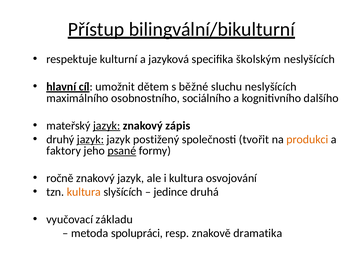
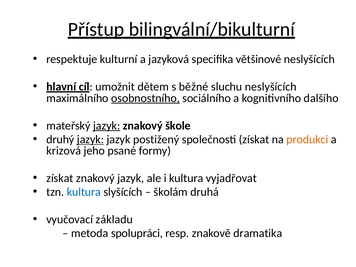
školským: školským -> většinové (259, 59)
osobnostního underline: none -> present (145, 98)
zápis: zápis -> škole (178, 126)
společnosti tvořit: tvořit -> získat (254, 139)
faktory: faktory -> krizová (64, 151)
psané underline: present -> none (122, 151)
ročně: ročně -> získat (60, 178)
osvojování: osvojování -> vyjadřovat (231, 178)
kultura colour: orange -> blue (84, 192)
jedince: jedince -> školám (171, 192)
